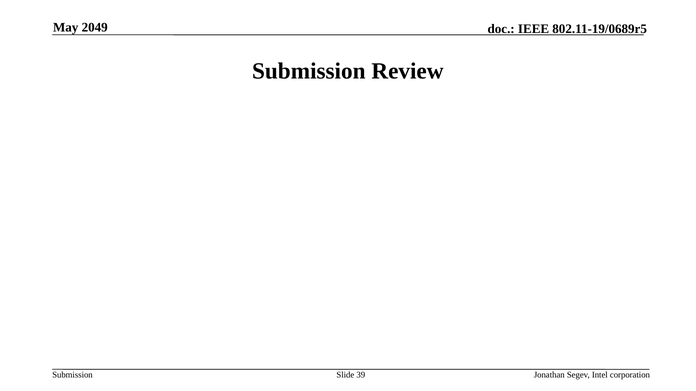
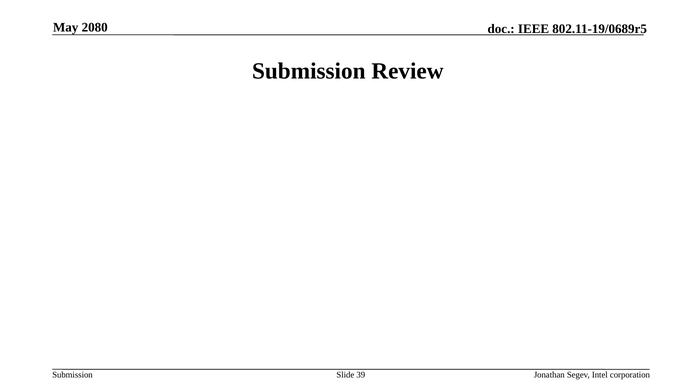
2049: 2049 -> 2080 (95, 28)
